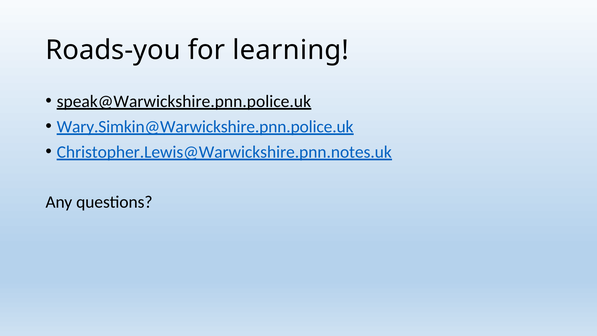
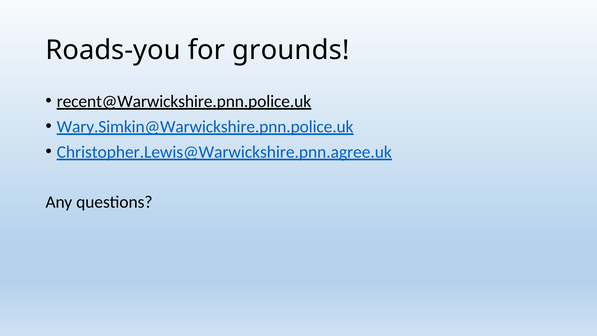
learning: learning -> grounds (291, 50)
speak@Warwickshire.pnn.police.uk: speak@Warwickshire.pnn.police.uk -> recent@Warwickshire.pnn.police.uk (184, 101)
Christopher.Lewis@Warwickshire.pnn.notes.uk: Christopher.Lewis@Warwickshire.pnn.notes.uk -> Christopher.Lewis@Warwickshire.pnn.agree.uk (224, 152)
